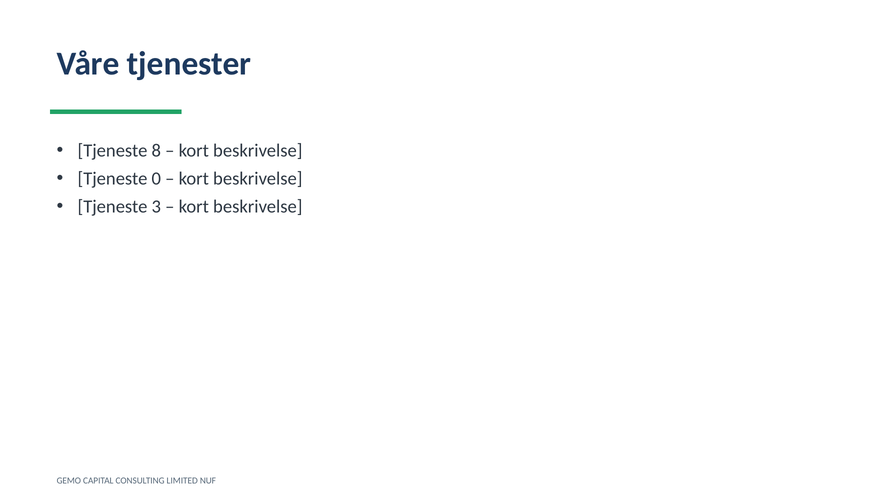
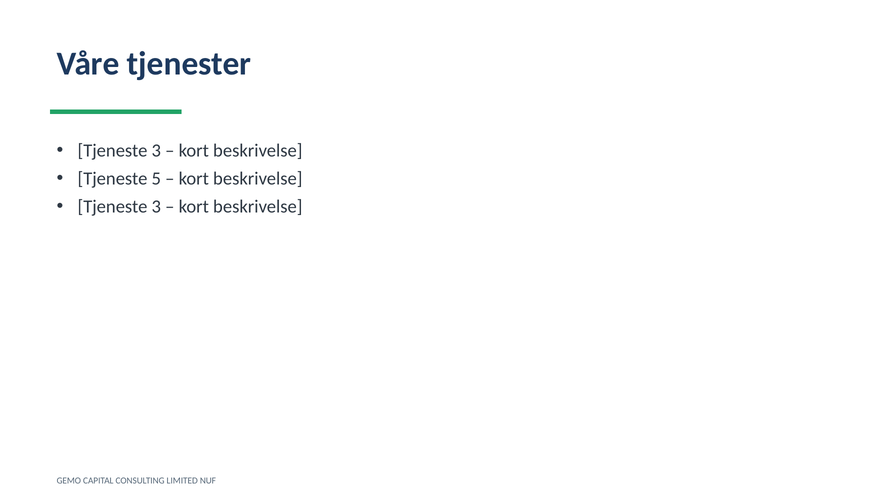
8: 8 -> 3 (156, 151)
0: 0 -> 5 (156, 179)
